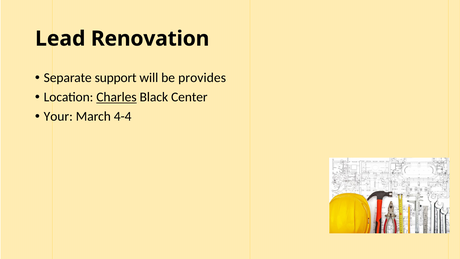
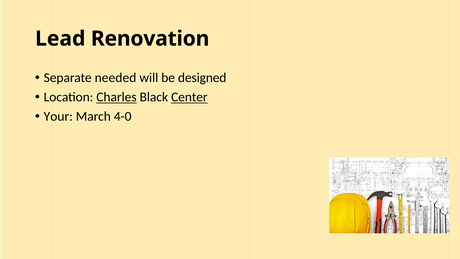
support: support -> needed (116, 78)
provides: provides -> designed (202, 78)
Center underline: none -> present (189, 97)
4-4: 4-4 -> 4-0 (123, 116)
